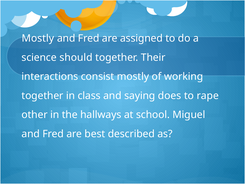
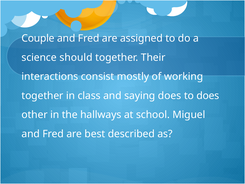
Mostly: Mostly -> Couple (38, 38)
to rape: rape -> does (208, 96)
